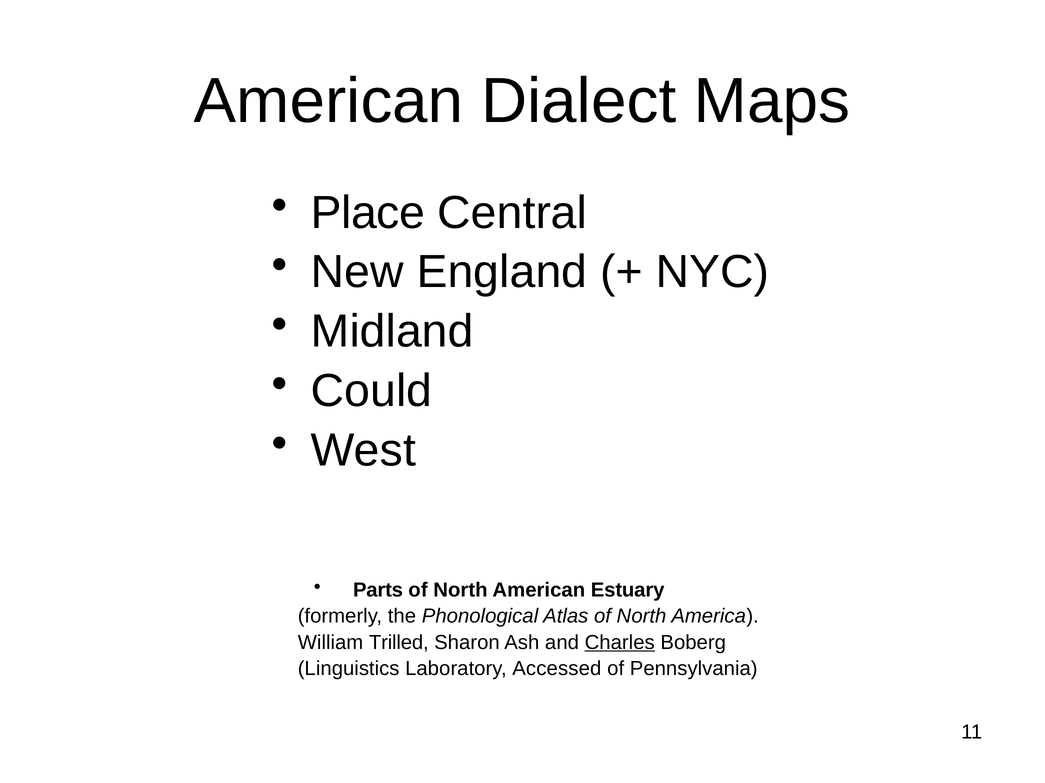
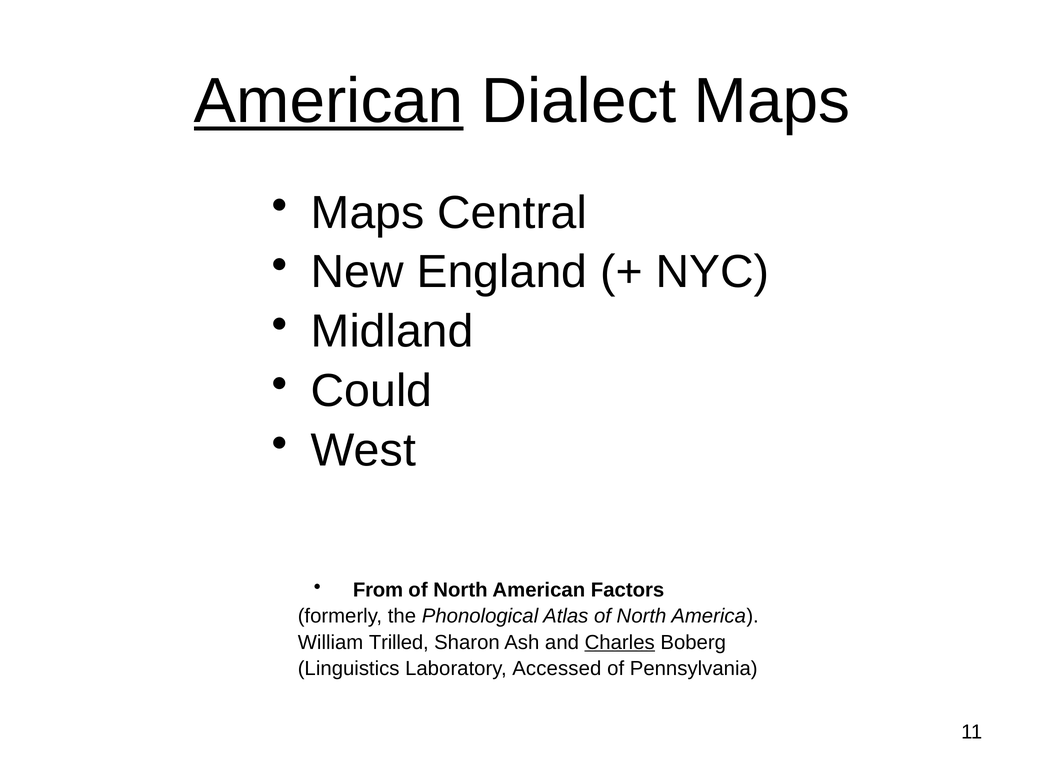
American underline: none -> present (329, 101)
Place: Place -> Maps (368, 213)
Parts: Parts -> From (378, 591)
Estuary: Estuary -> Factors (628, 591)
